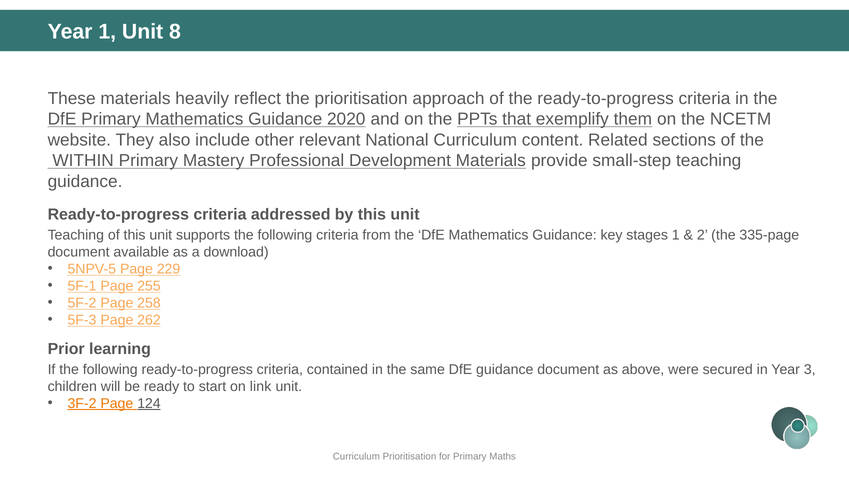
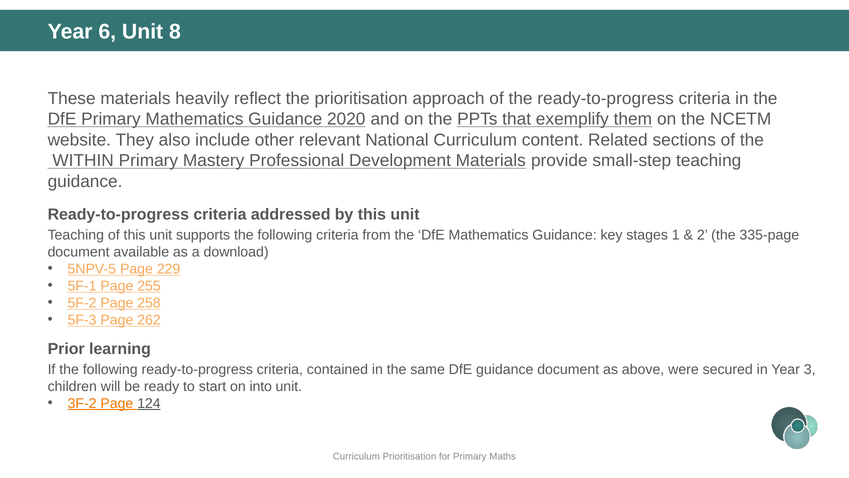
Year 1: 1 -> 6 (107, 32)
link: link -> into (261, 386)
